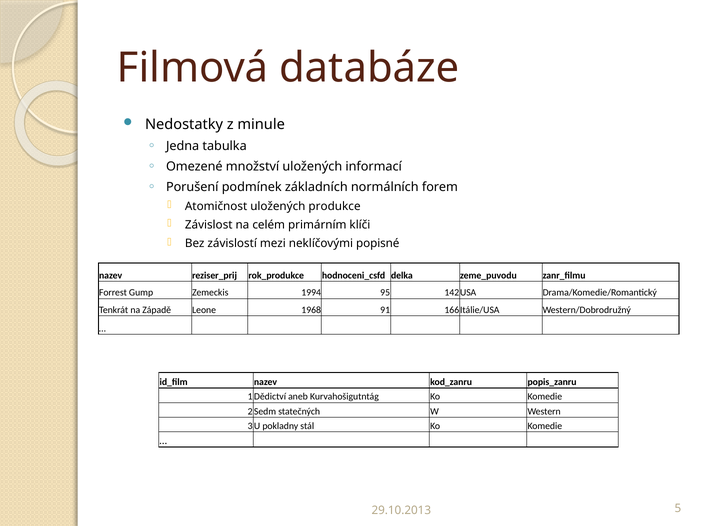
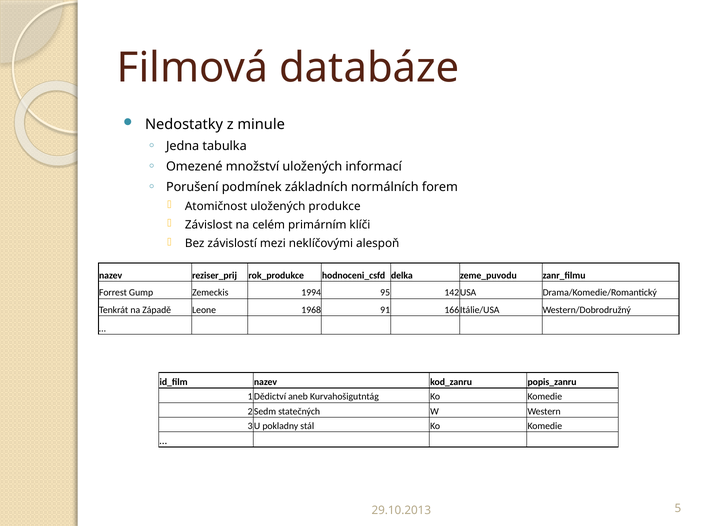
popisné: popisné -> alespoň (378, 244)
